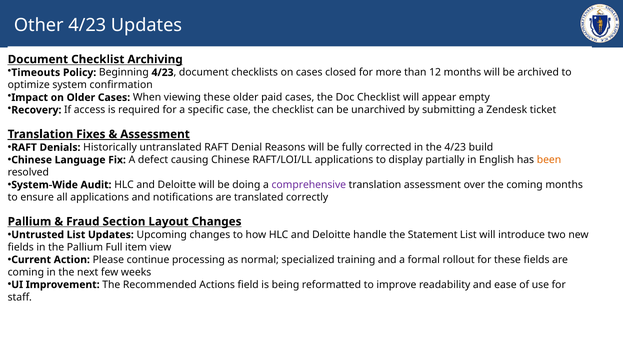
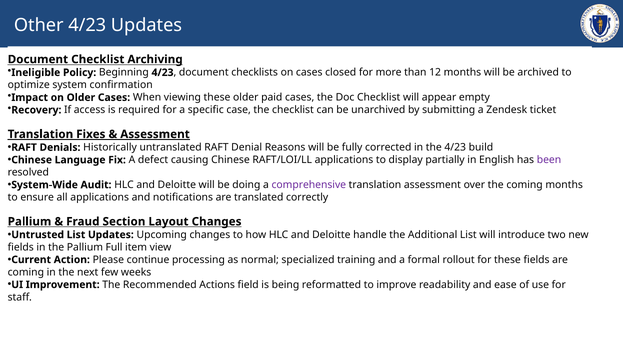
Timeouts: Timeouts -> Ineligible (36, 72)
been colour: orange -> purple (549, 160)
Statement: Statement -> Additional (433, 234)
